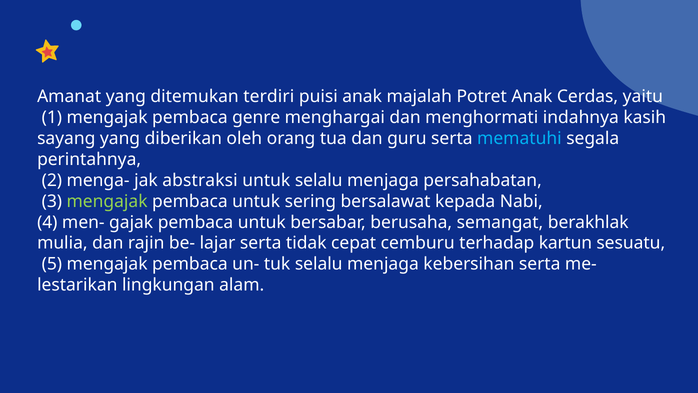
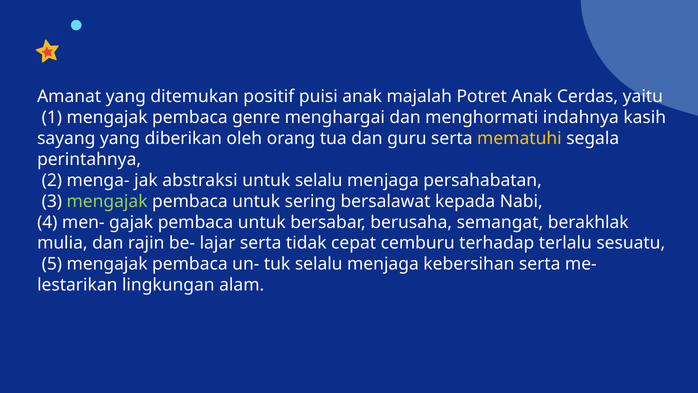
terdiri: terdiri -> positif (269, 96)
mematuhi colour: light blue -> yellow (519, 138)
kartun: kartun -> terlalu (565, 243)
